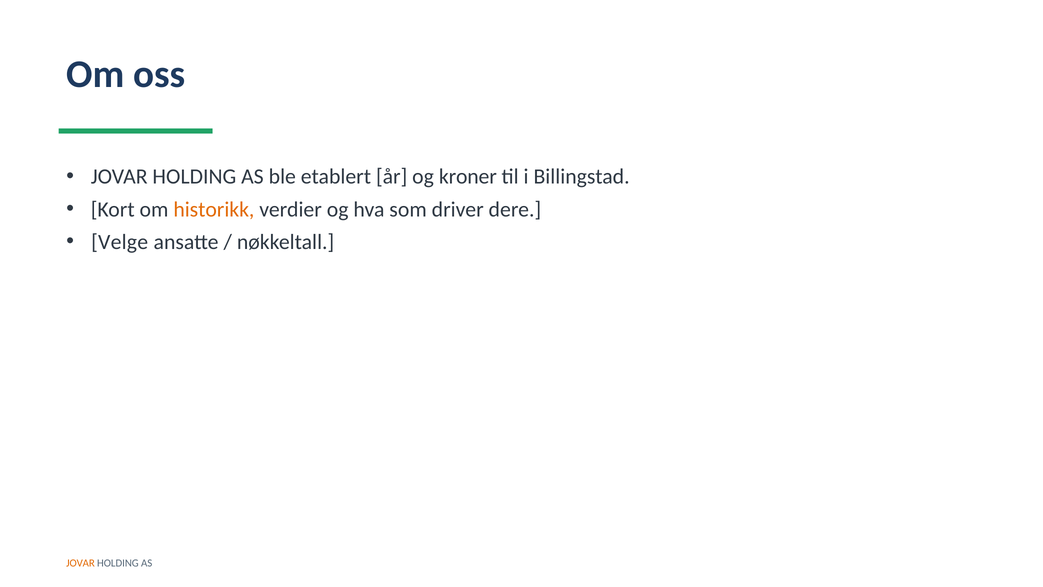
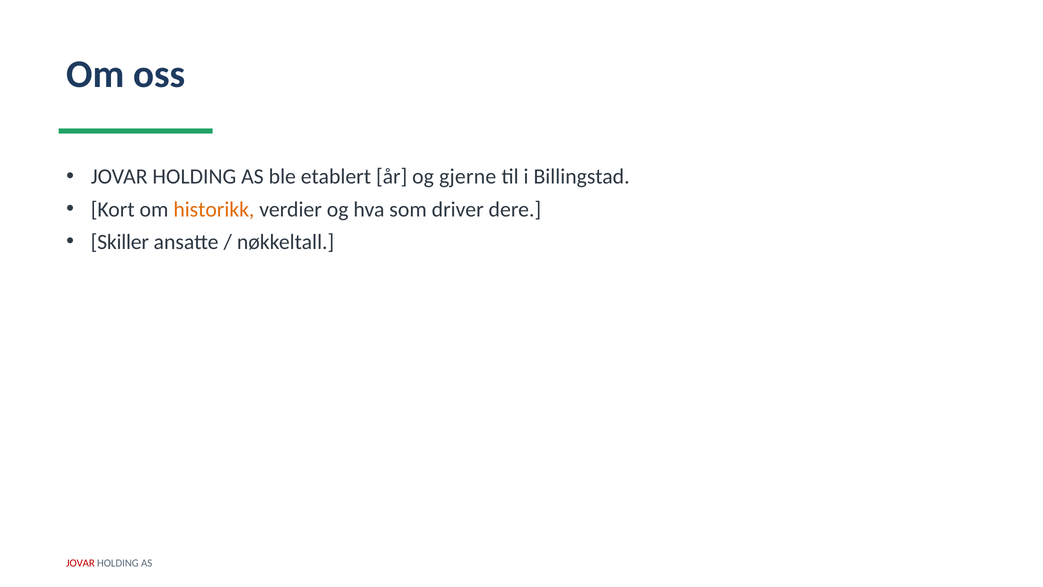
kroner: kroner -> gjerne (468, 177)
Velge: Velge -> Skiller (120, 242)
JOVAR colour: orange -> red (81, 563)
